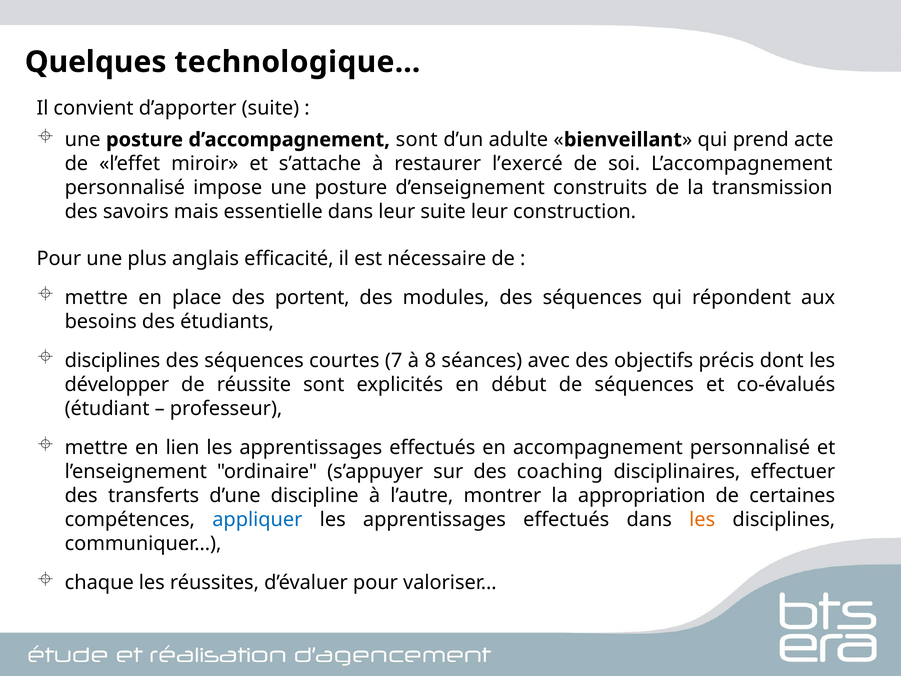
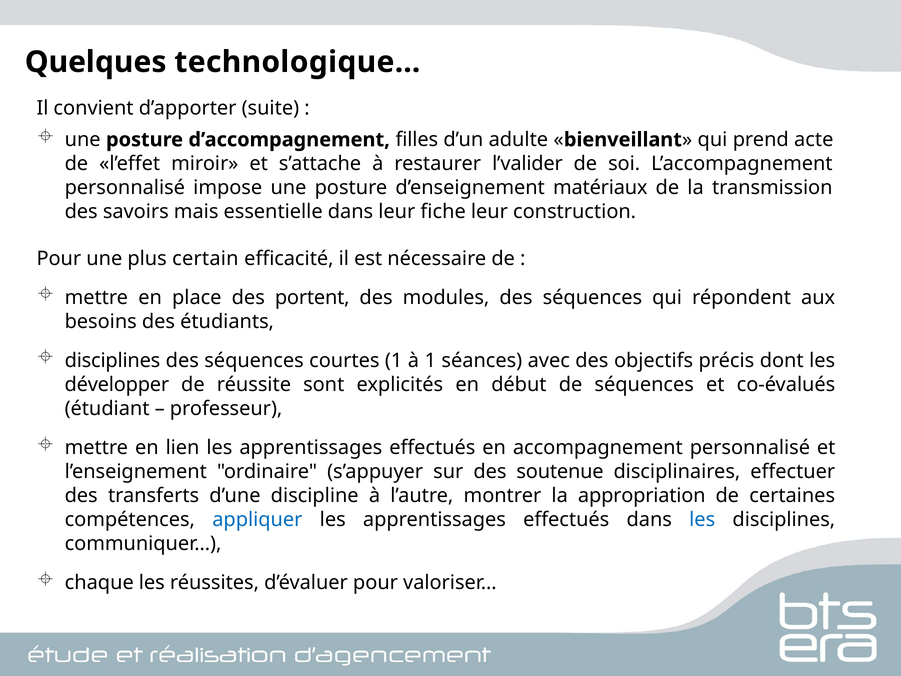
d’accompagnement sont: sont -> filles (417, 140)
l’exercé: l’exercé -> l’valider (527, 164)
construits: construits -> matériaux (600, 188)
leur suite: suite -> fiche (443, 212)
anglais: anglais -> certain (205, 258)
courtes 7: 7 -> 1 (394, 361)
à 8: 8 -> 1 (430, 361)
coaching: coaching -> soutenue (560, 472)
les colour: orange -> blue (702, 520)
